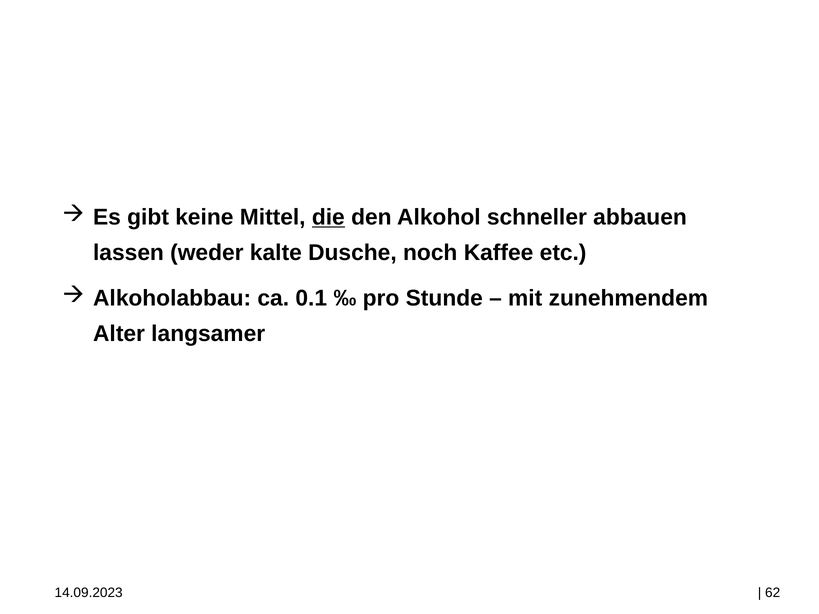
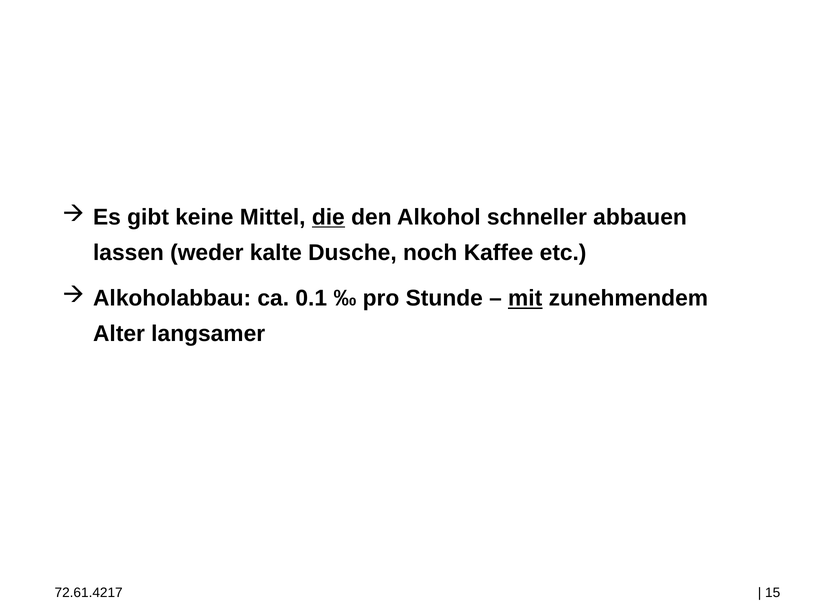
mit underline: none -> present (525, 299)
14.09.2023: 14.09.2023 -> 72.61.4217 (89, 593)
62: 62 -> 15 (773, 593)
